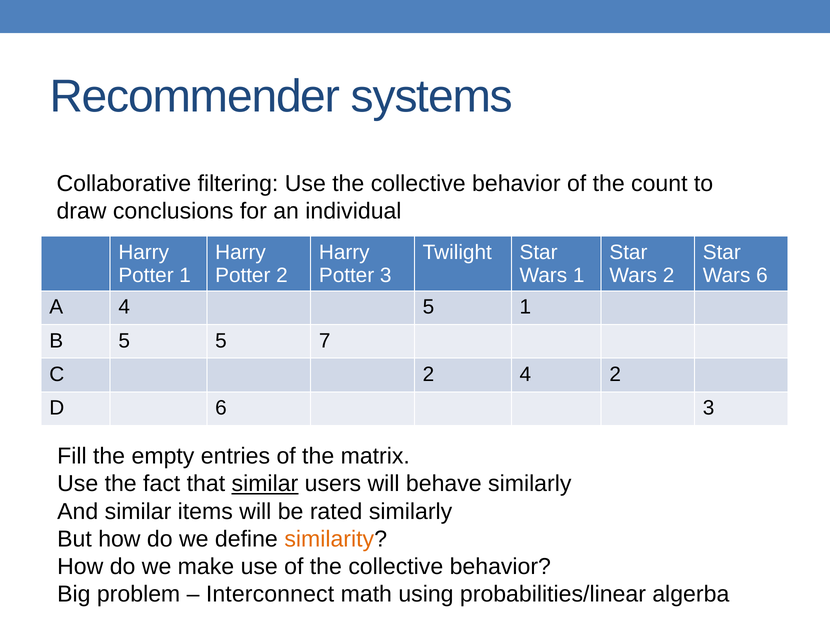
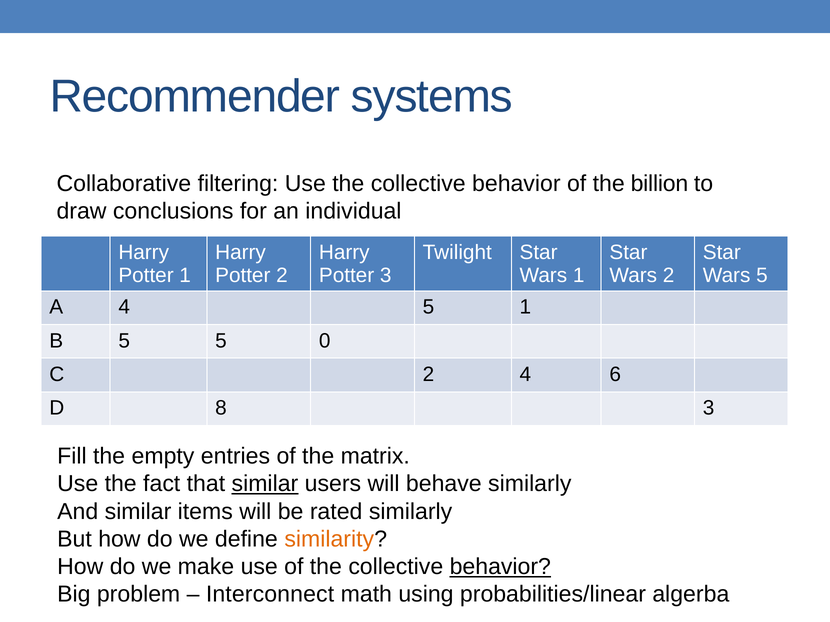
count: count -> billion (659, 184)
Wars 6: 6 -> 5 (762, 276)
7: 7 -> 0 (325, 341)
4 2: 2 -> 6 (615, 375)
D 6: 6 -> 8 (221, 408)
behavior underline: none -> present (500, 567)
